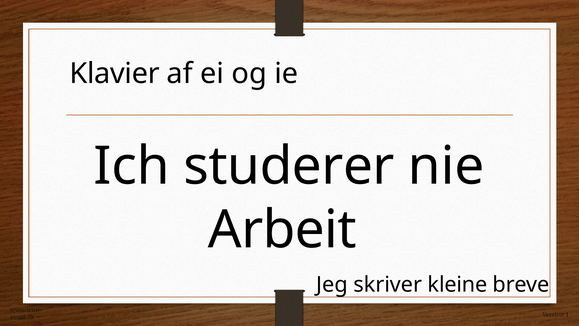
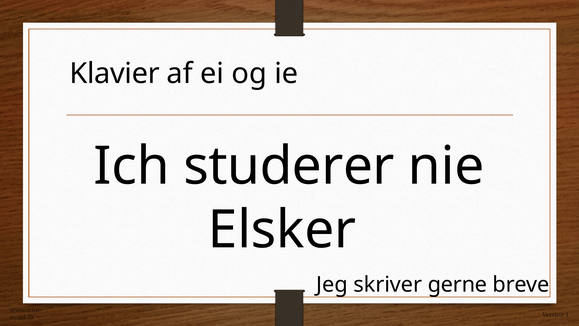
Arbeit: Arbeit -> Elsker (282, 230)
kleine: kleine -> gerne (457, 284)
